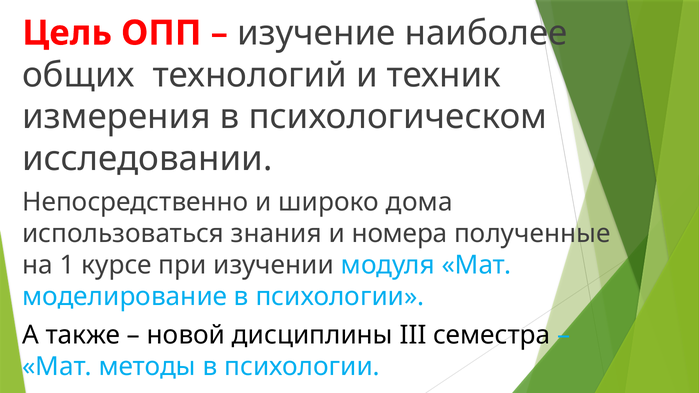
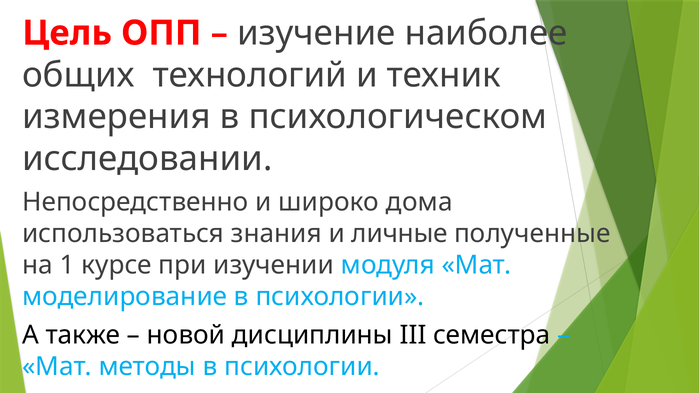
номера: номера -> личные (400, 234)
